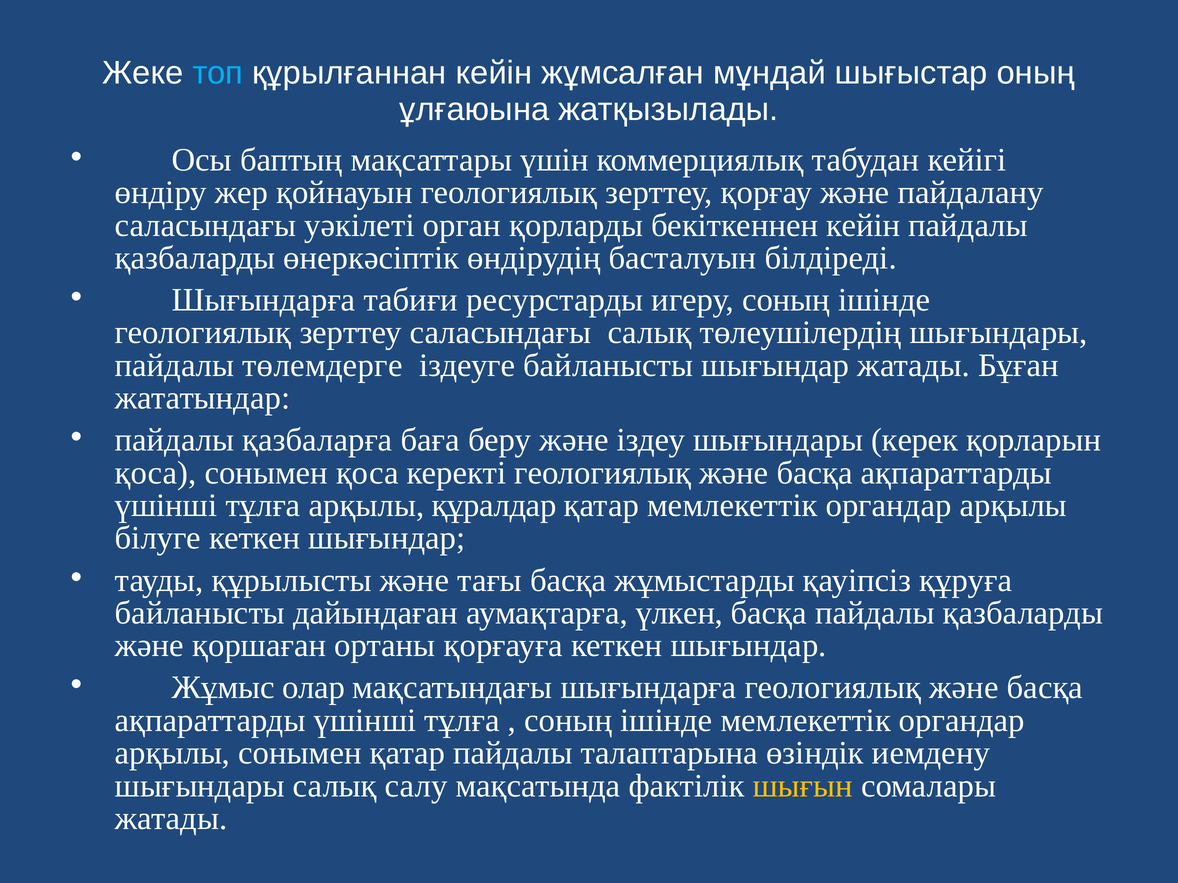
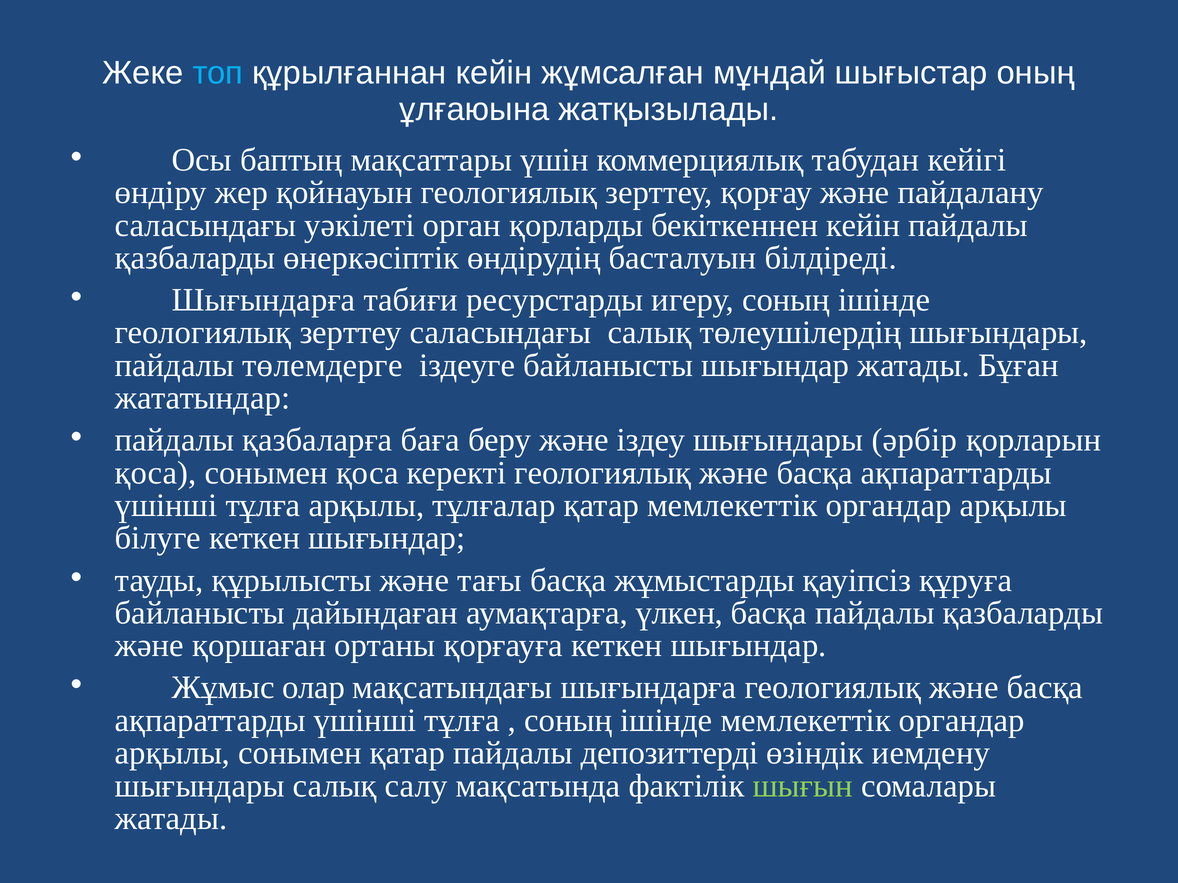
керек: керек -> әрбір (914, 440)
құралдар: құралдар -> тұлғалар (494, 506)
талаптарына: талаптарына -> депозиттерді (670, 753)
шығын colour: yellow -> light green (803, 786)
